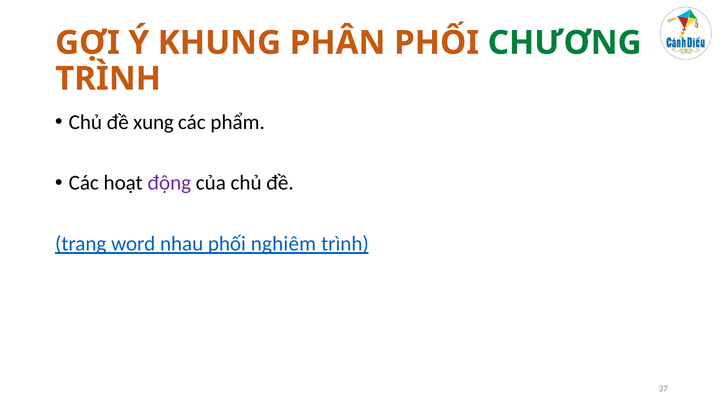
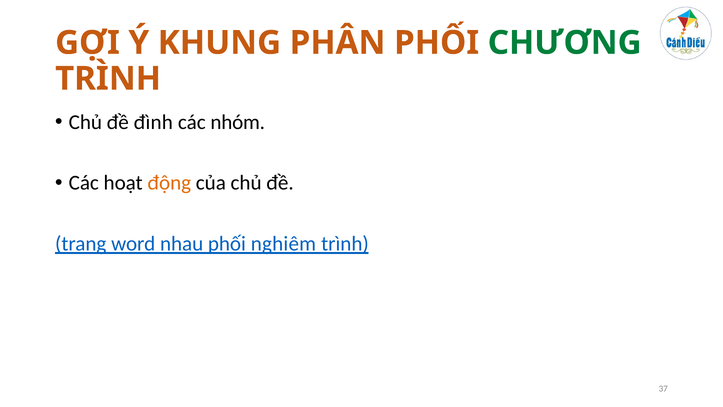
xung: xung -> đình (153, 122)
phẩm: phẩm -> nhóm (238, 122)
động colour: purple -> orange (169, 183)
